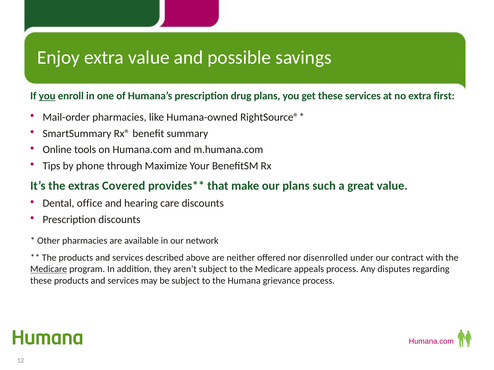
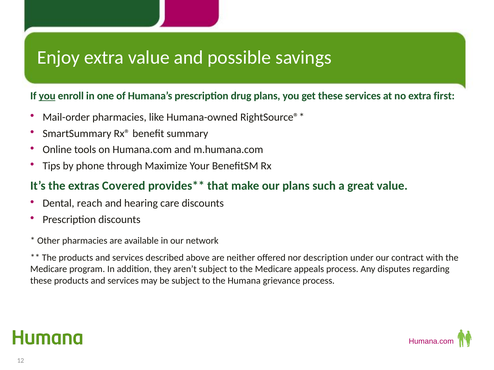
office: office -> reach (90, 204)
disenrolled: disenrolled -> description (326, 258)
Medicare underline: present -> none (49, 269)
